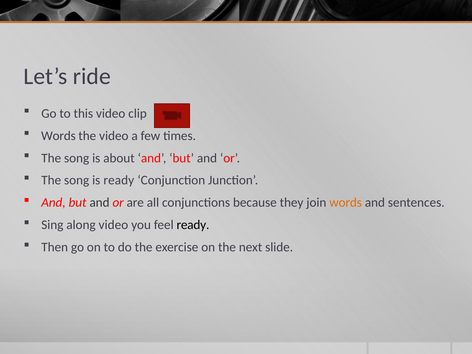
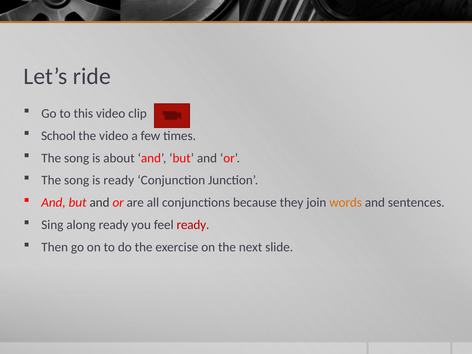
Words: Words -> School (58, 136)
along video: video -> ready (114, 225)
ready colour: black -> red (193, 225)
